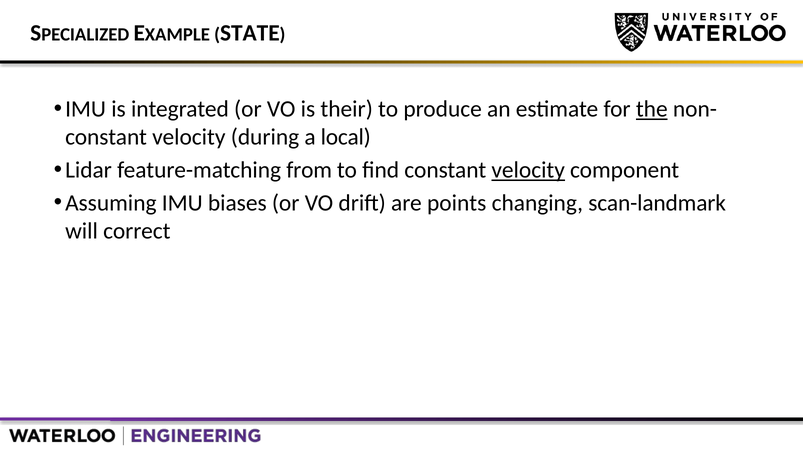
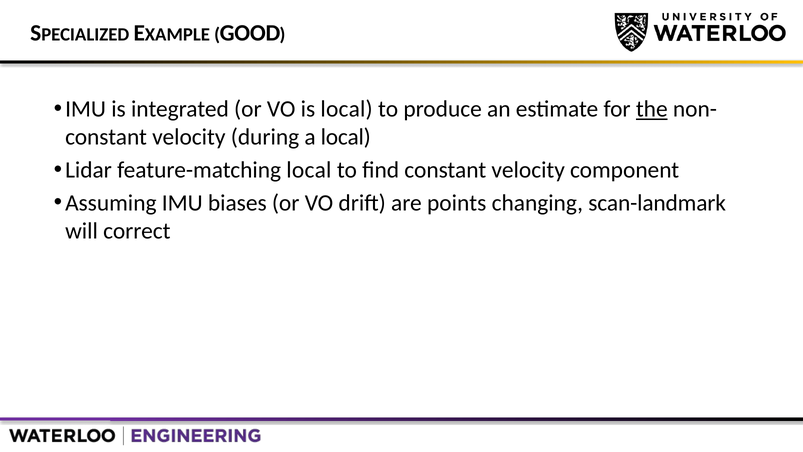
STATE: STATE -> GOOD (250, 33)
is their: their -> local (347, 109)
feature-matching from: from -> local (309, 170)
velocity underline: present -> none (528, 170)
